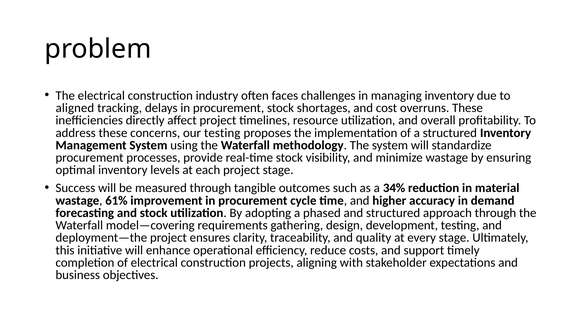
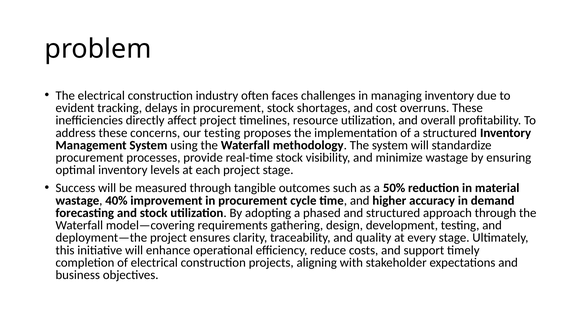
aligned: aligned -> evident (75, 108)
34%: 34% -> 50% (394, 188)
61%: 61% -> 40% (116, 200)
